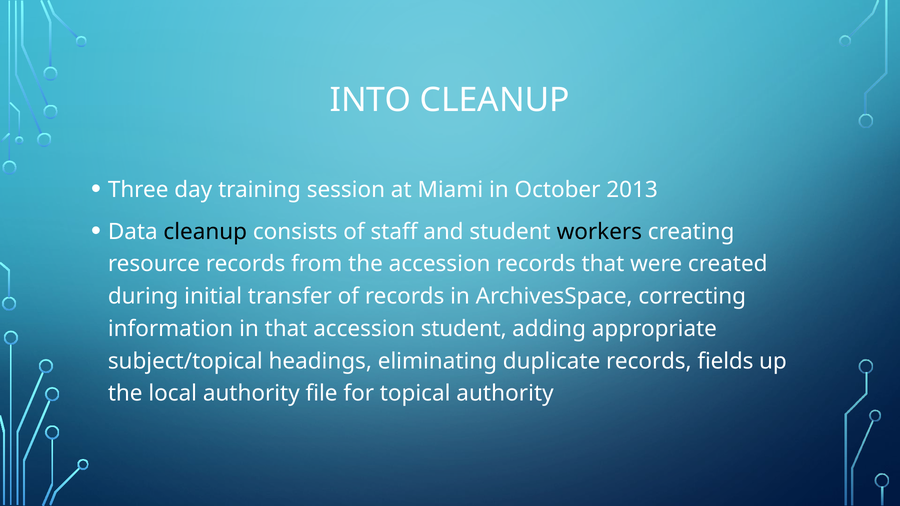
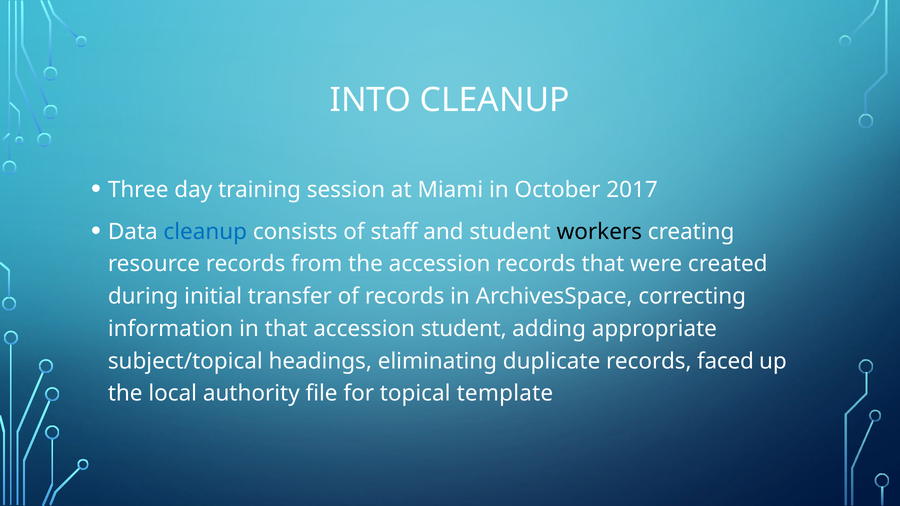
2013: 2013 -> 2017 (632, 190)
cleanup colour: black -> blue (205, 232)
fields: fields -> faced (725, 361)
topical authority: authority -> template (505, 394)
